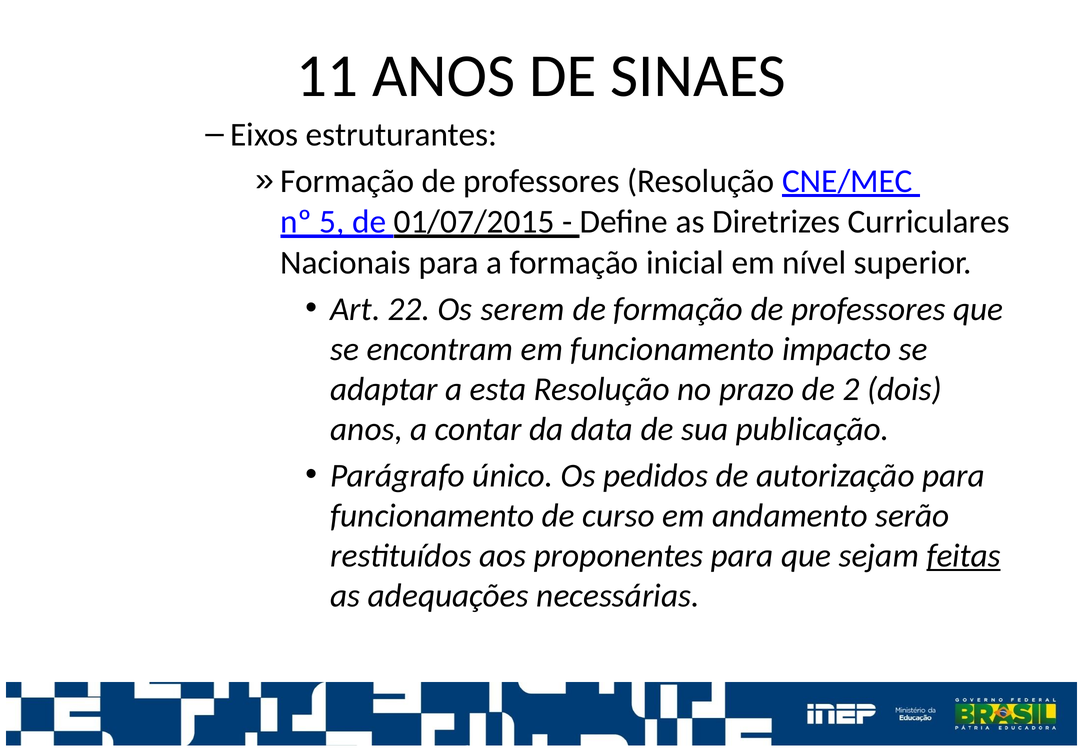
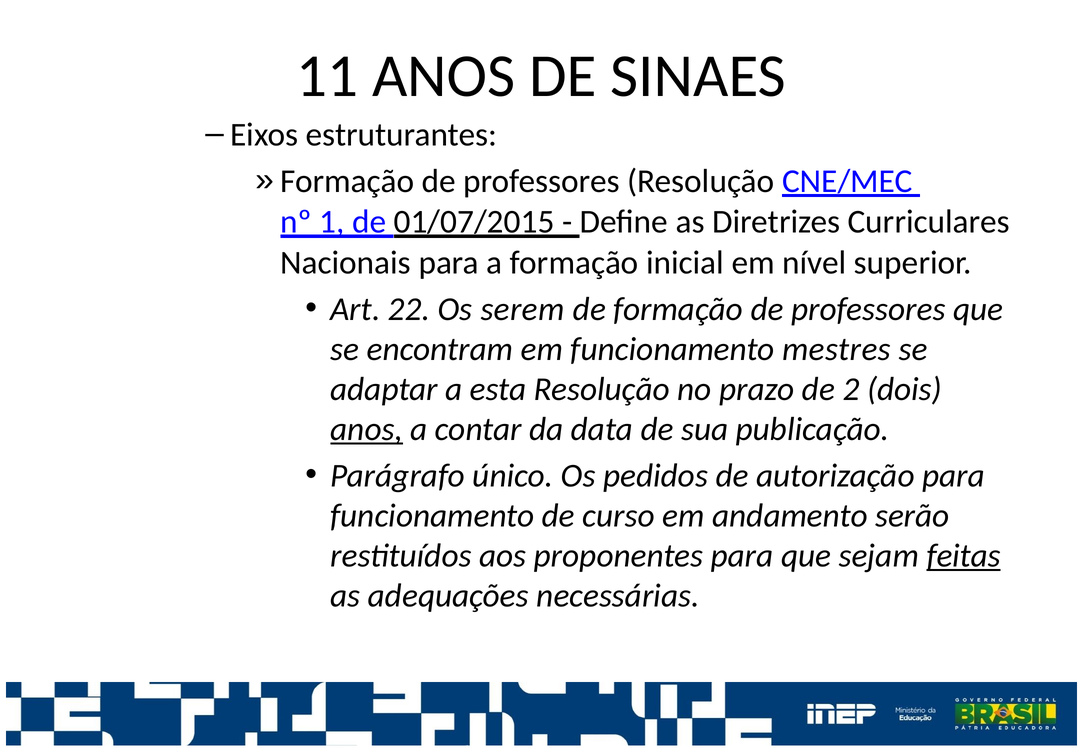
5: 5 -> 1 (332, 222)
impacto: impacto -> mestres (836, 349)
anos underline: none -> present (367, 429)
